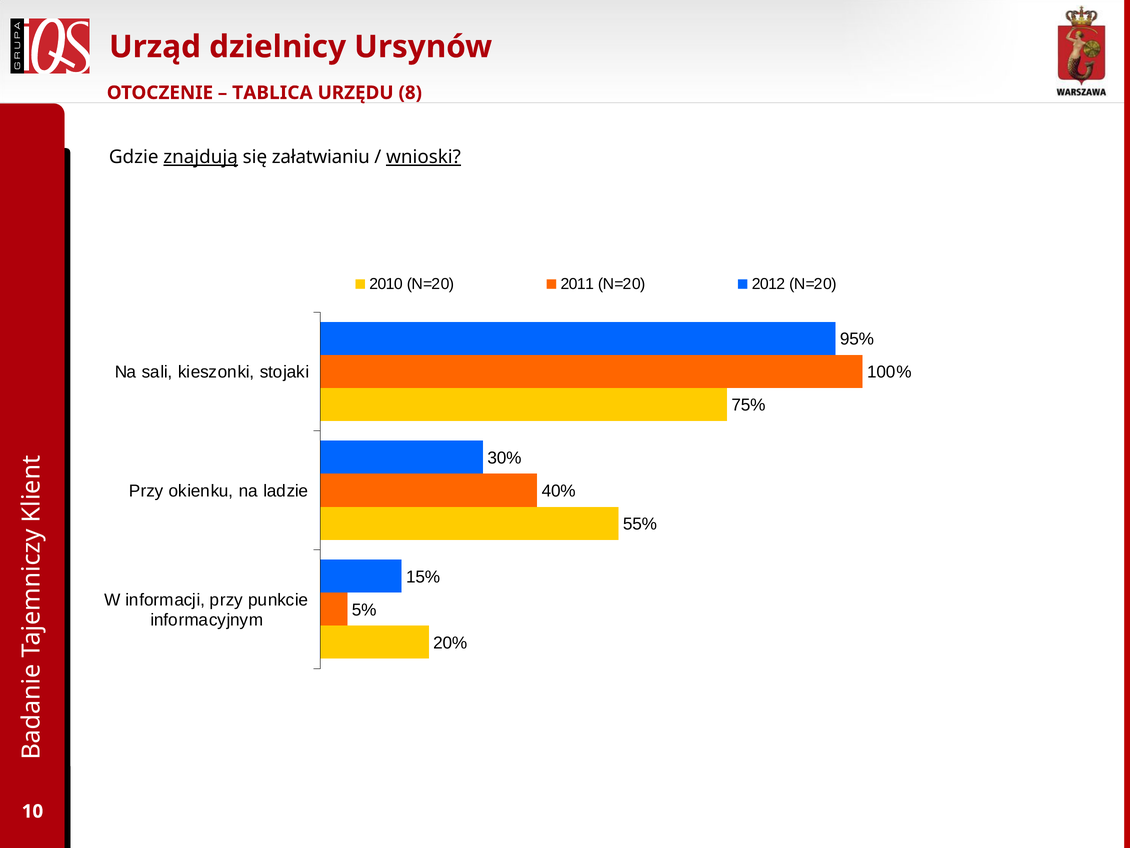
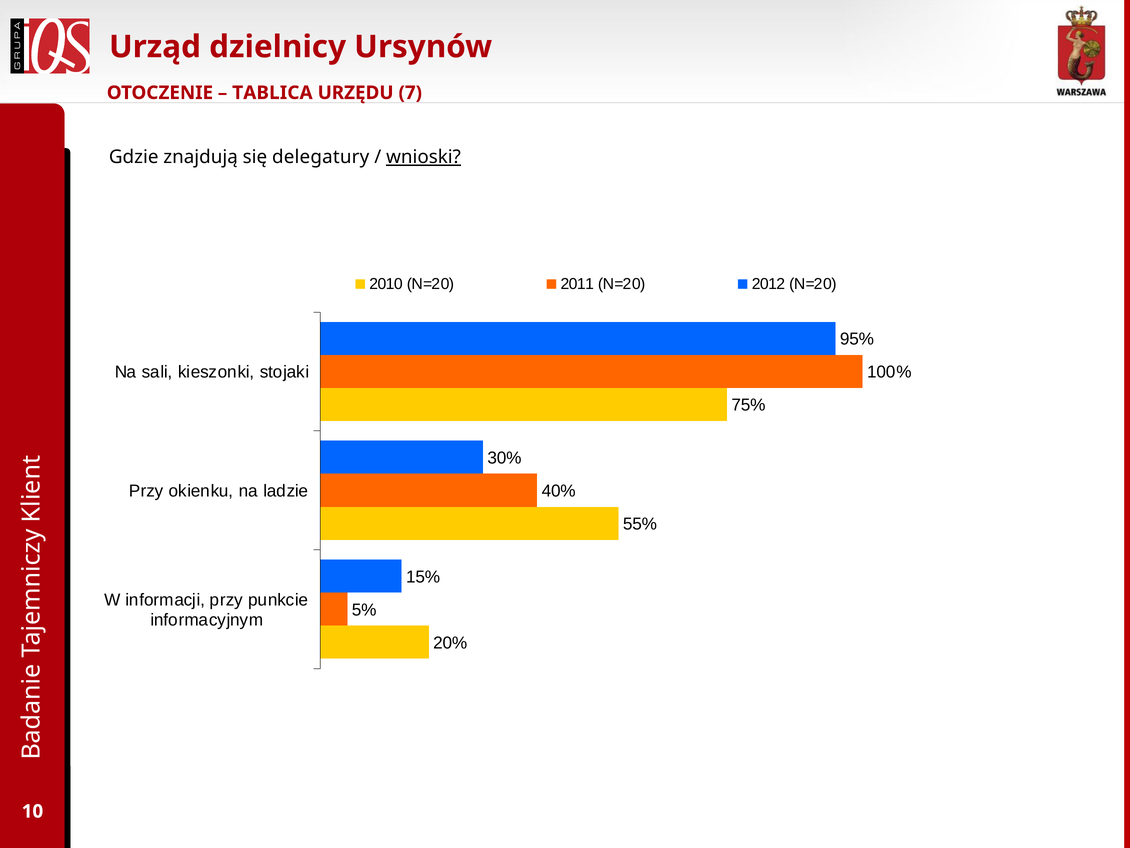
8: 8 -> 7 (410, 93)
znajdują underline: present -> none (201, 157)
załatwianiu: załatwianiu -> delegatury (321, 157)
